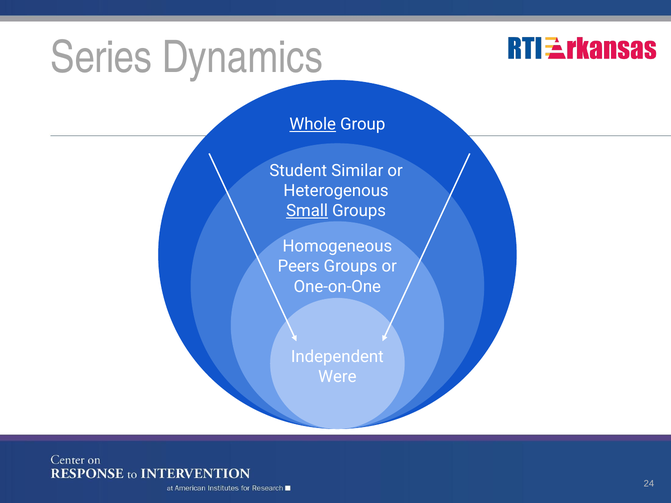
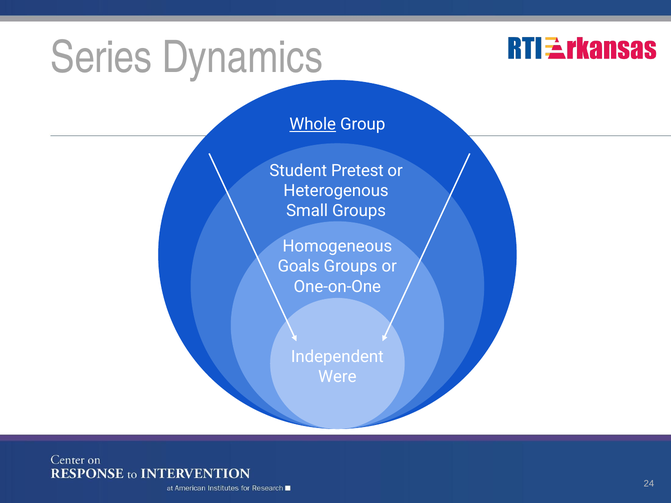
Similar: Similar -> Pretest (357, 171)
Small underline: present -> none (307, 211)
Peers: Peers -> Goals (299, 267)
